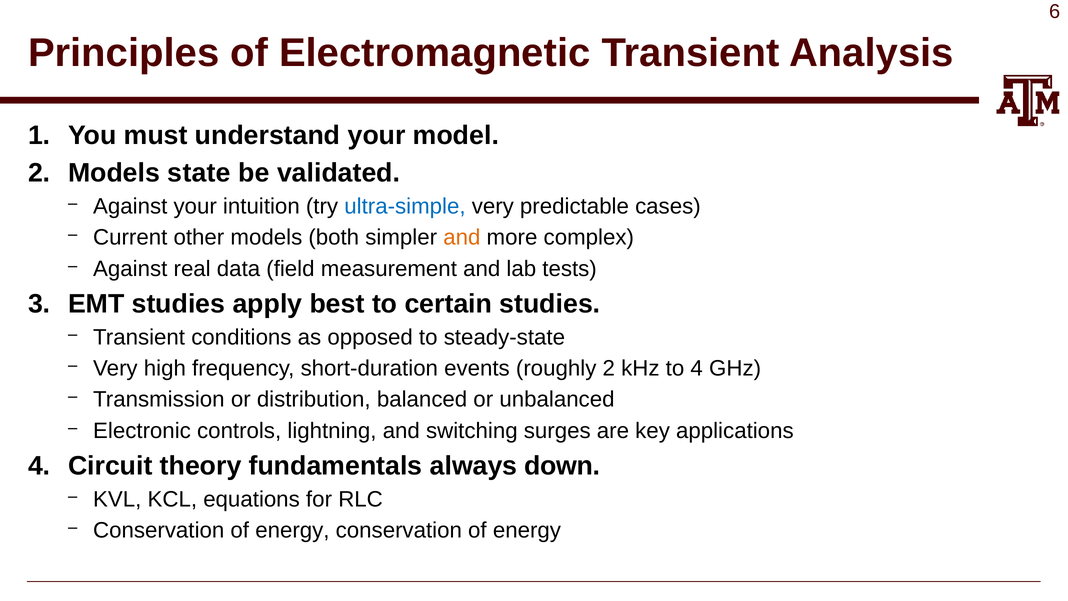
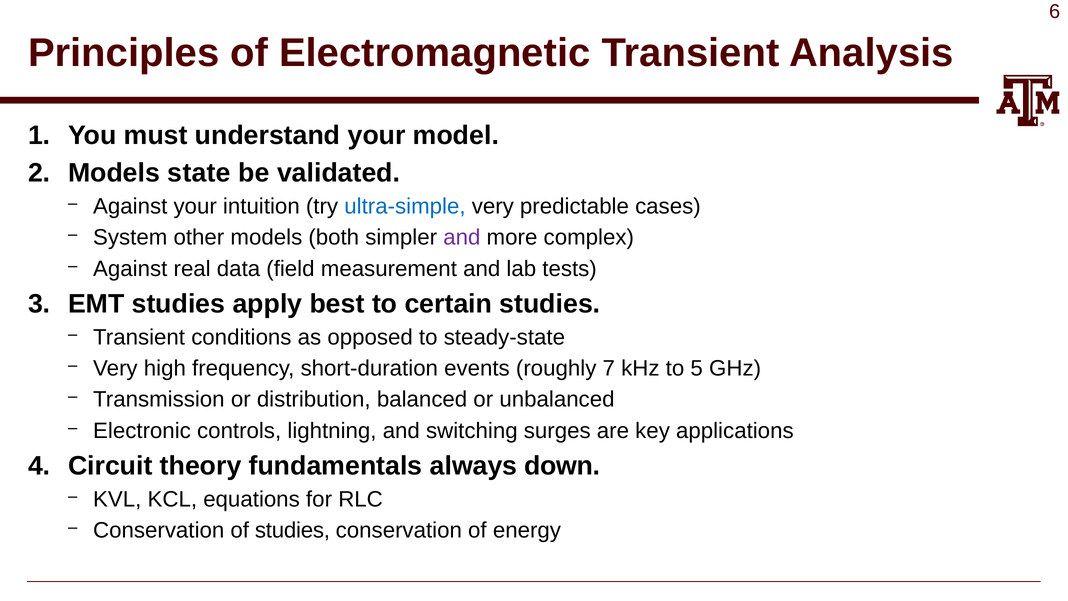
Current: Current -> System (130, 237)
and colour: orange -> purple (462, 237)
roughly 2: 2 -> 7 (609, 368)
to 4: 4 -> 5 (697, 368)
energy: energy -> studies (292, 530)
